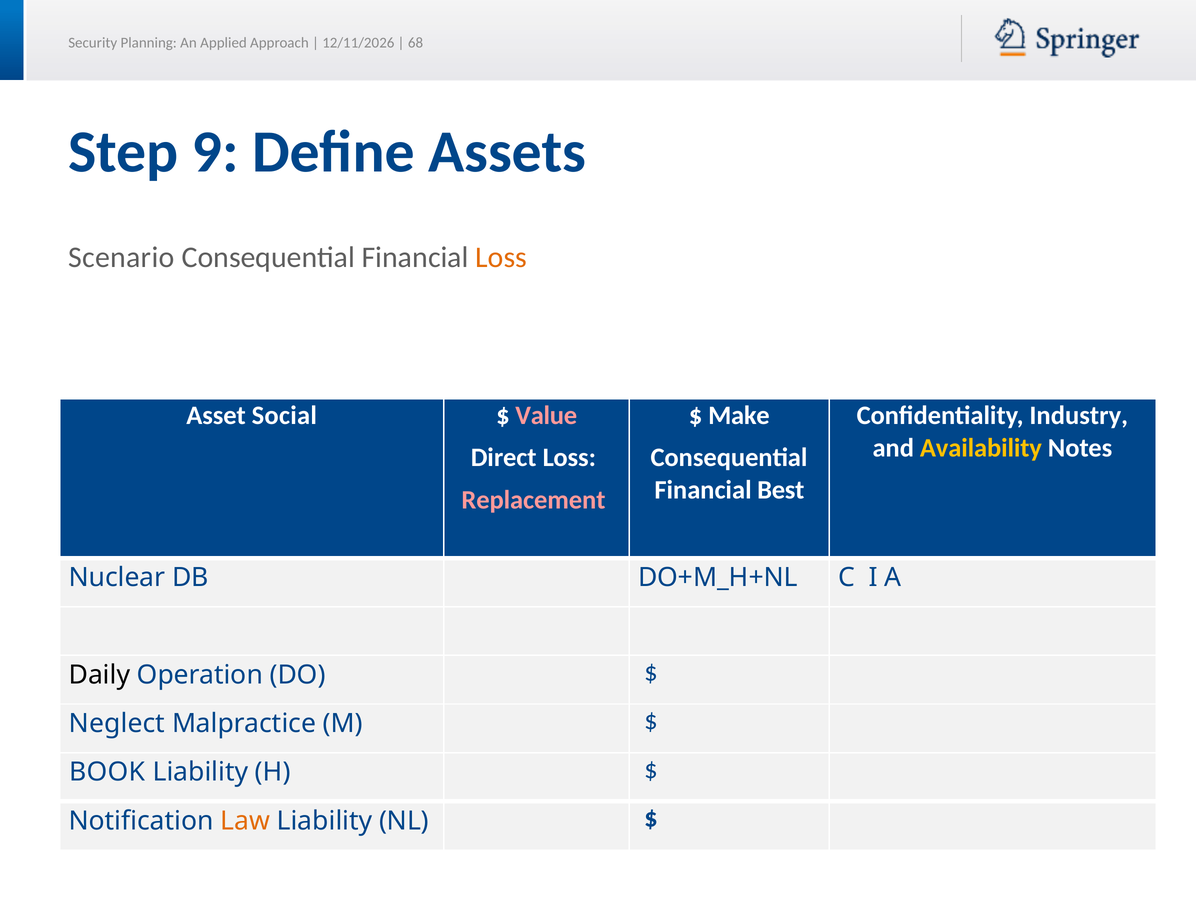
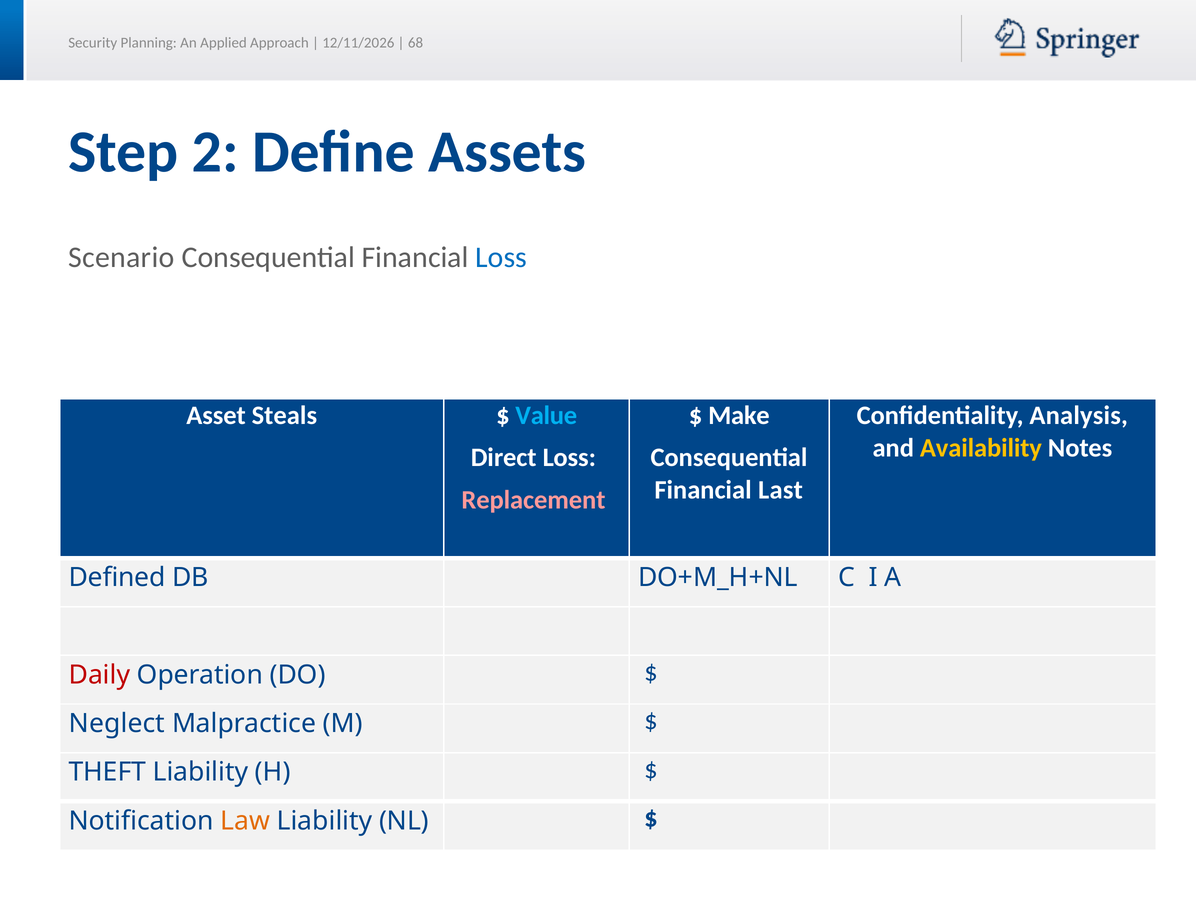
9: 9 -> 2 (215, 152)
Loss colour: orange -> blue (501, 257)
Social: Social -> Steals (284, 415)
Value colour: pink -> light blue (546, 415)
Industry: Industry -> Analysis (1079, 415)
Best: Best -> Last (780, 490)
Nuclear: Nuclear -> Defined (117, 578)
Daily colour: black -> red (99, 675)
BOOK: BOOK -> THEFT (107, 772)
